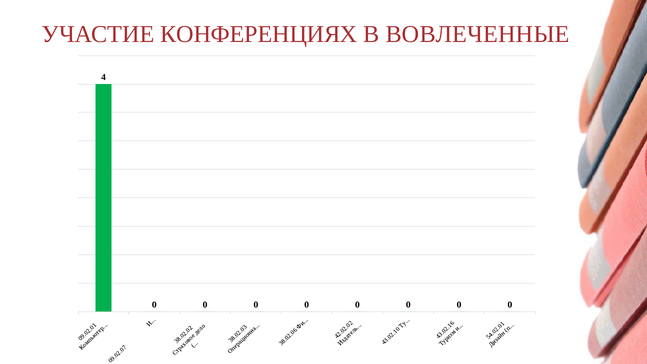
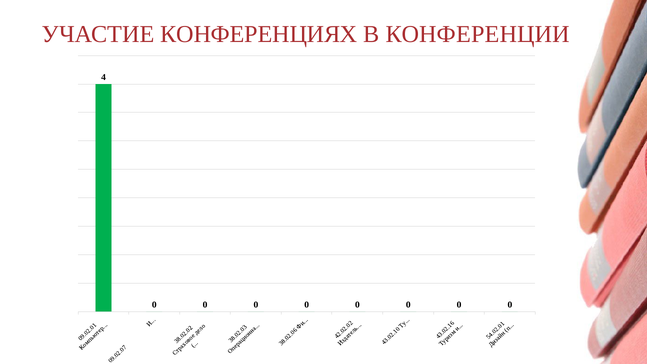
ВОВЛЕЧЕННЫЕ: ВОВЛЕЧЕННЫЕ -> КОНФЕРЕНЦИИ (478, 34)
